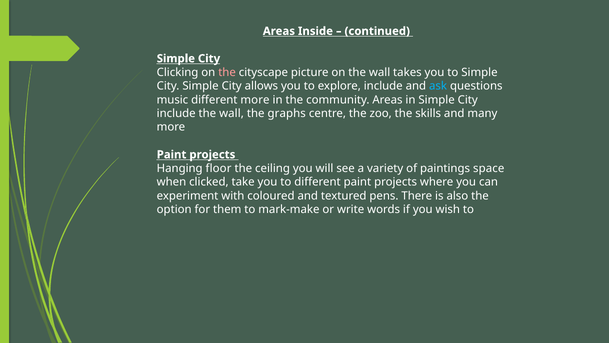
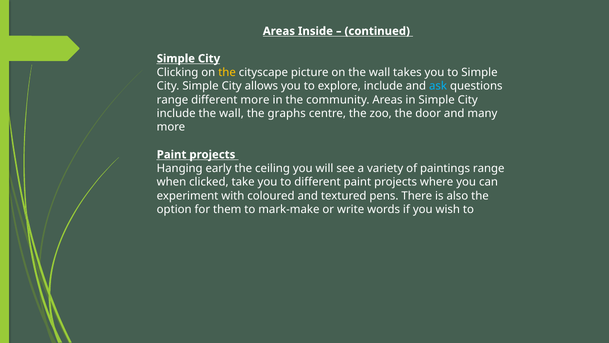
the colour: pink -> yellow (227, 72)
music: music -> range (172, 100)
skills: skills -> door (428, 113)
floor: floor -> early (219, 168)
paintings space: space -> range (489, 168)
